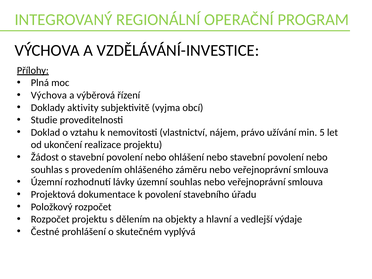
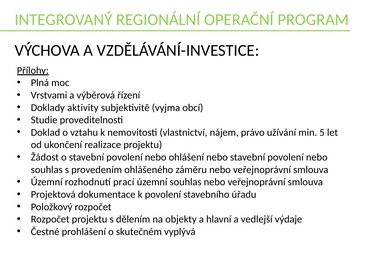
Výchova: Výchova -> Vrstvami (49, 95)
lávky: lávky -> prací (124, 182)
